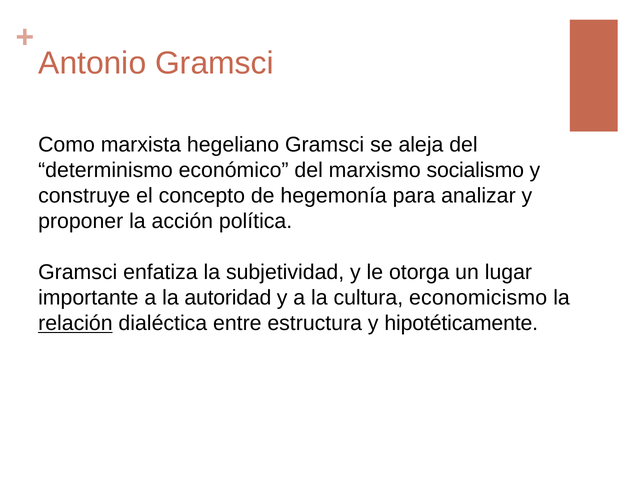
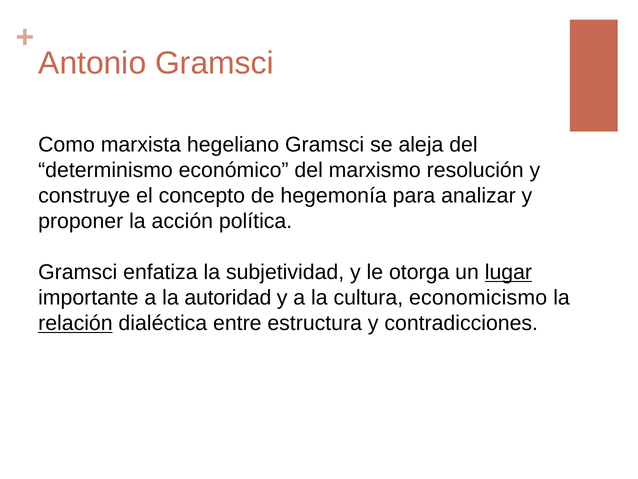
socialismo: socialismo -> resolución (475, 170)
lugar underline: none -> present (508, 272)
hipotéticamente: hipotéticamente -> contradicciones (461, 323)
